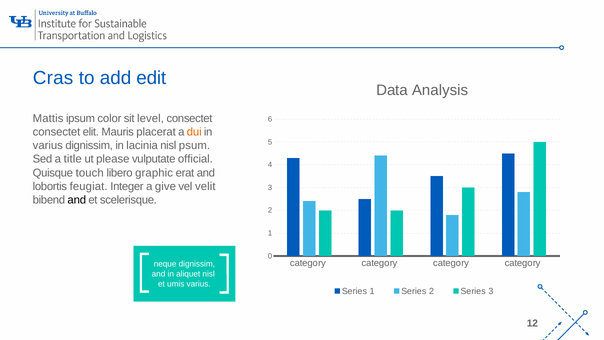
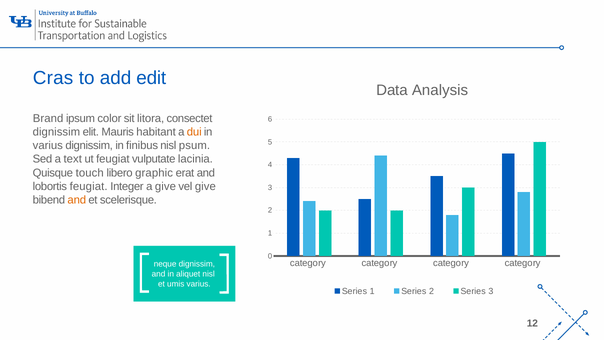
Mattis: Mattis -> Brand (48, 118)
level: level -> litora (151, 118)
consectet: consectet -> dignissim (56, 132)
placerat: placerat -> habitant (156, 132)
lacinia: lacinia -> finibus (142, 145)
title: title -> text (73, 159)
ut please: please -> feugiat (113, 159)
official: official -> lacinia (195, 159)
vel velit: velit -> give (205, 186)
and colour: black -> orange (77, 200)
